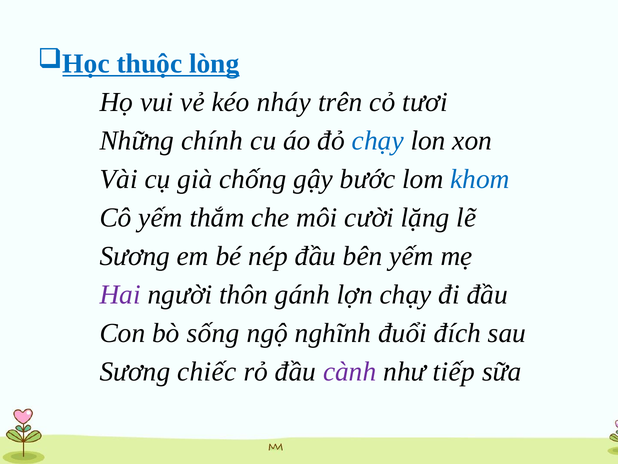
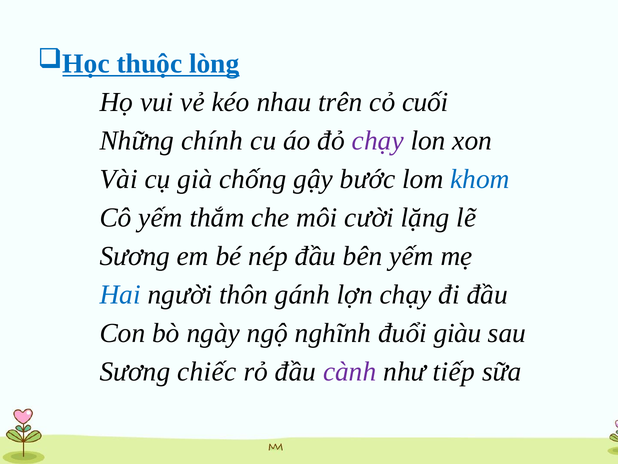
nháy: nháy -> nhau (284, 102)
tươi: tươi -> cuối (425, 102)
chạy colour: blue -> purple (378, 140)
Hai colour: purple -> blue (120, 294)
sống: sống -> ngày (213, 333)
đích: đích -> giàu (458, 333)
